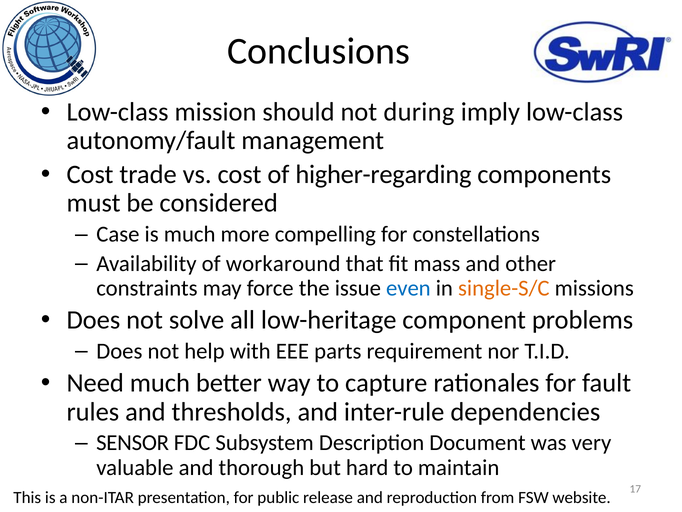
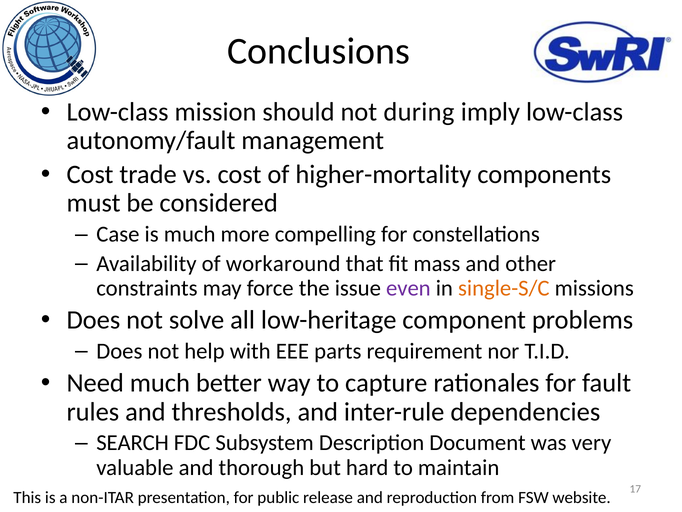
higher-regarding: higher-regarding -> higher-mortality (383, 174)
even colour: blue -> purple (408, 288)
SENSOR: SENSOR -> SEARCH (133, 443)
